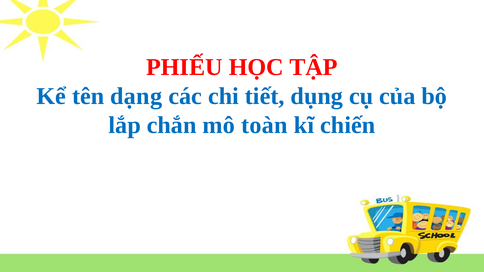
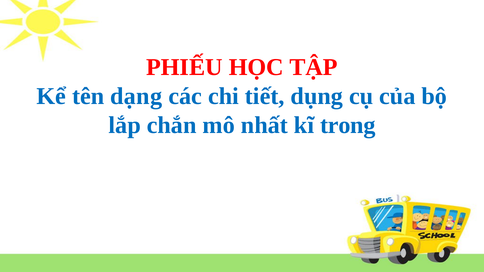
toàn: toàn -> nhất (264, 125)
chiến: chiến -> trong (348, 125)
